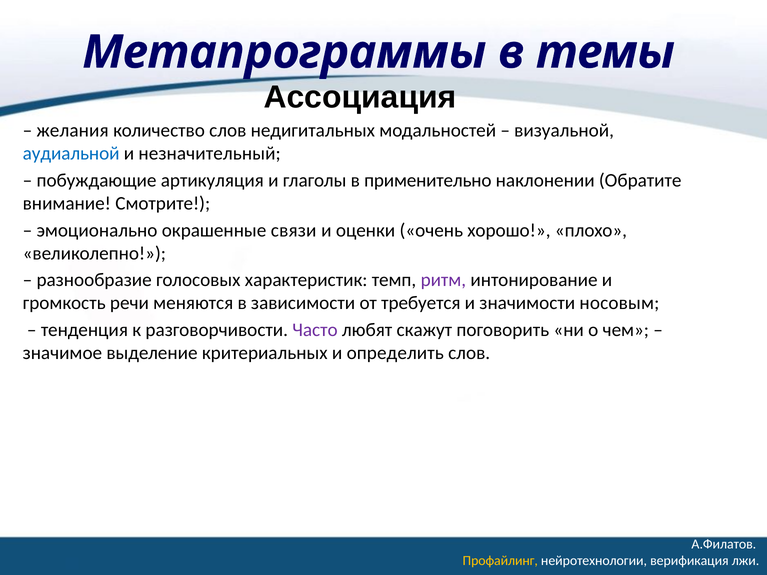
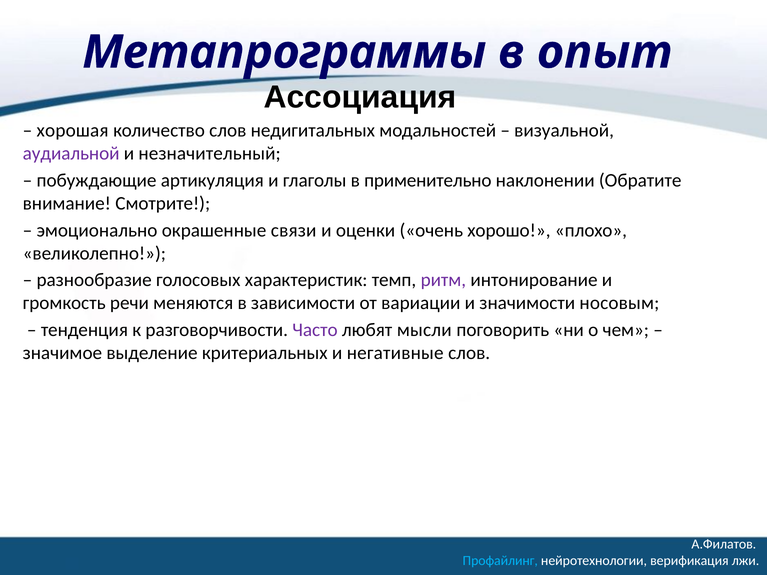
темы: темы -> опыт (605, 52)
желания: желания -> хорошая (73, 131)
аудиальной colour: blue -> purple (71, 154)
требуется: требуется -> вариации (421, 303)
скажут: скажут -> мысли (424, 330)
определить: определить -> негативные (395, 353)
Профайлинг colour: yellow -> light blue (500, 561)
